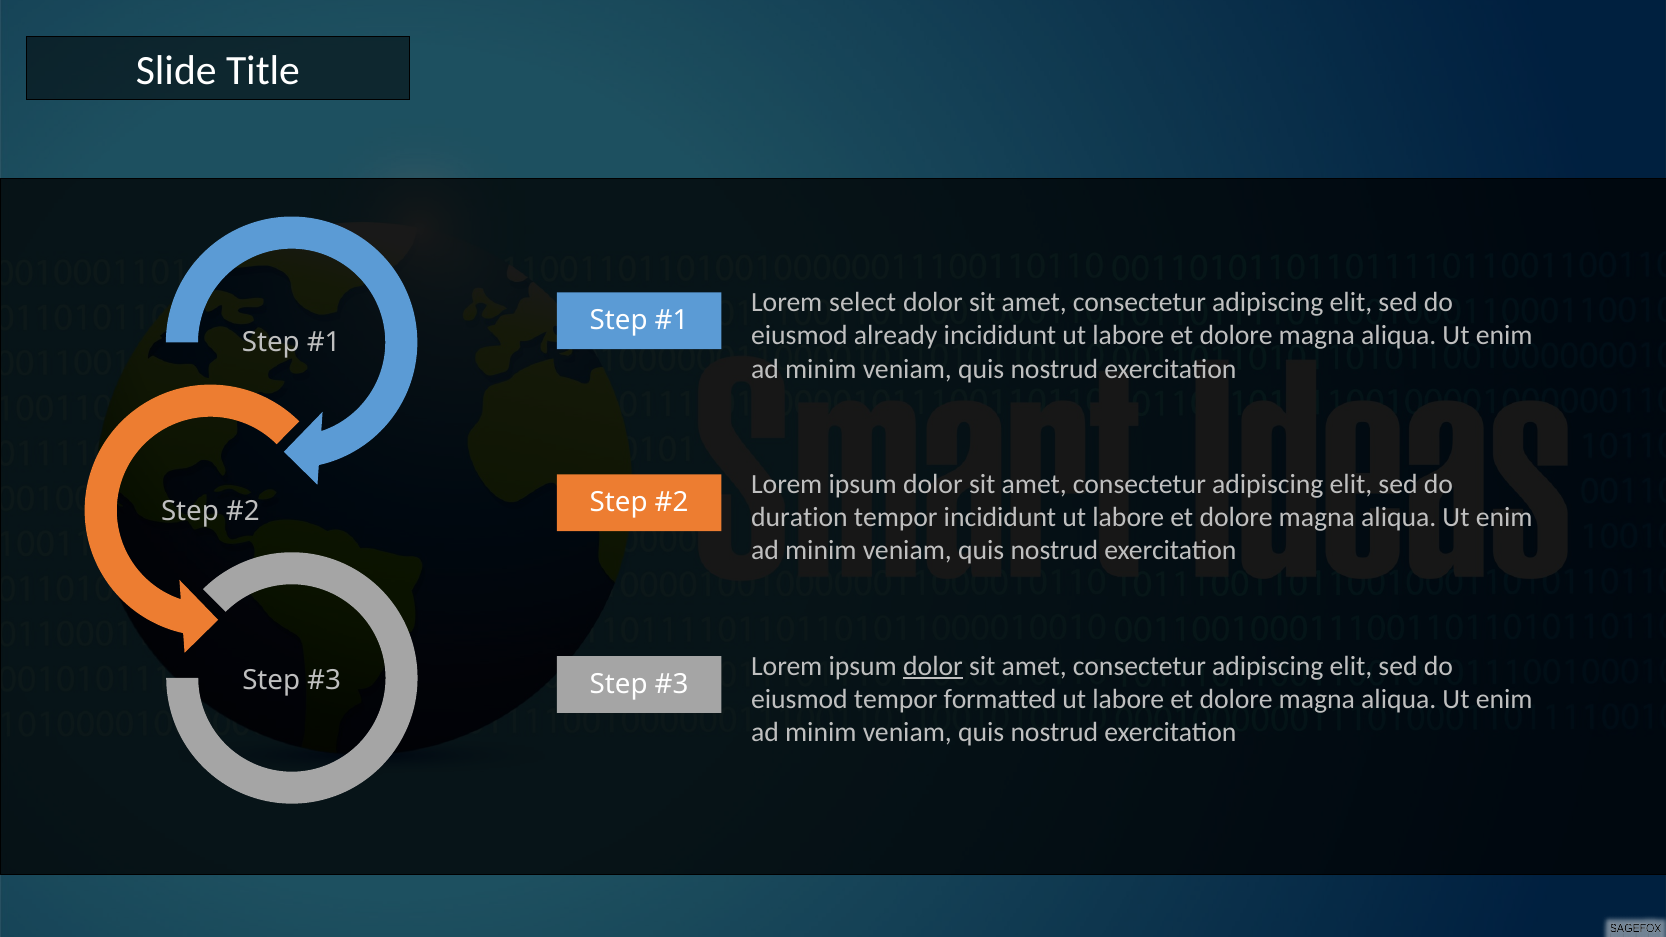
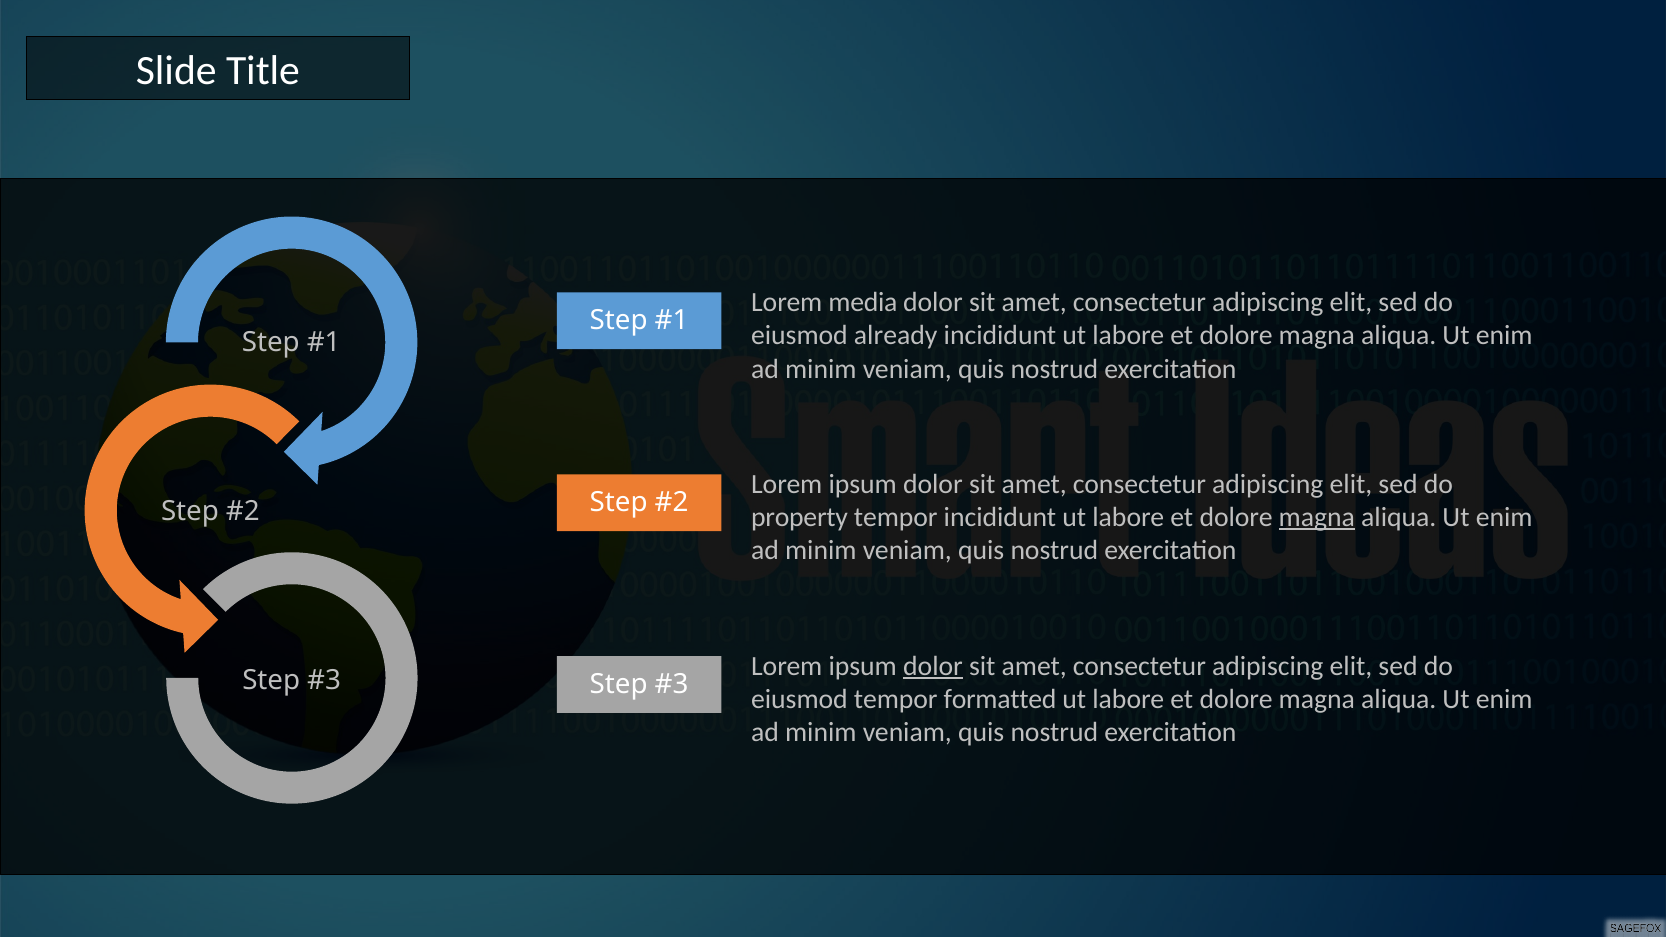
select: select -> media (863, 302)
duration: duration -> property (800, 517)
magna underline: none -> present (1317, 517)
